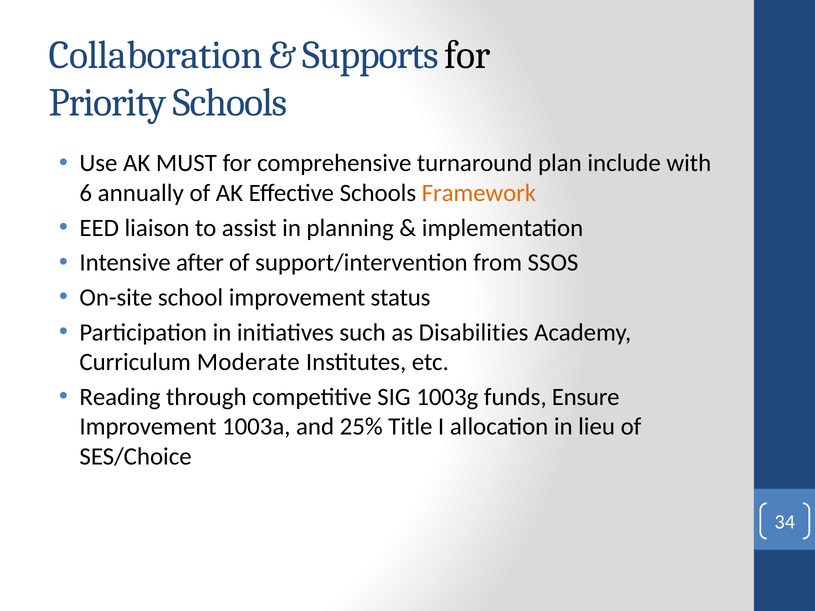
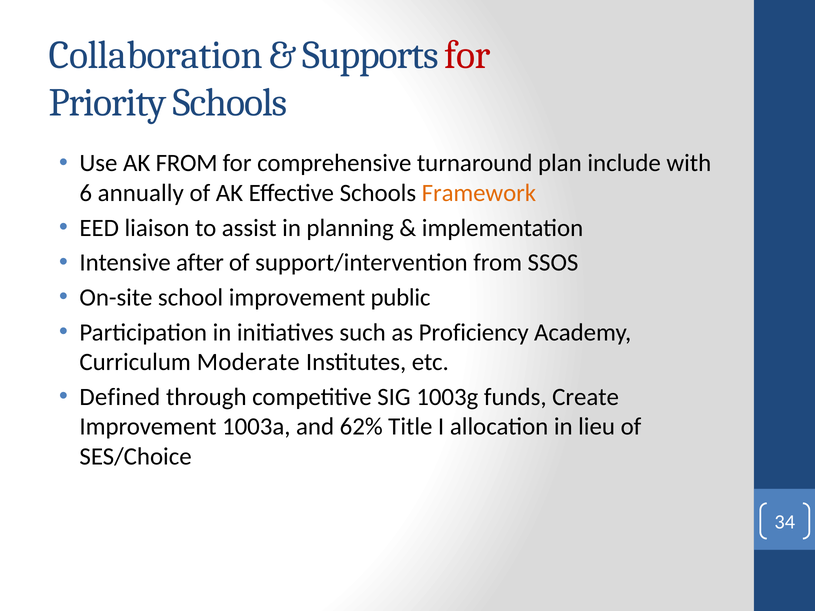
for colour: black -> red (468, 55)
AK MUST: MUST -> FROM (187, 163)
status: status -> public (400, 298)
Disabilities: Disabilities -> Proficiency (474, 332)
Reading: Reading -> Defined (120, 397)
Ensure: Ensure -> Create (586, 397)
25%: 25% -> 62% (361, 427)
